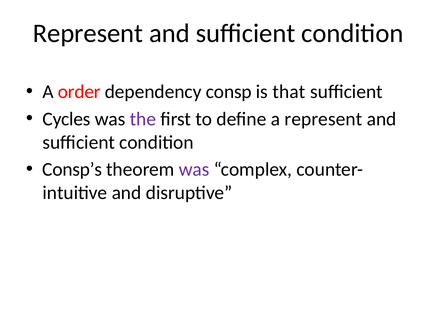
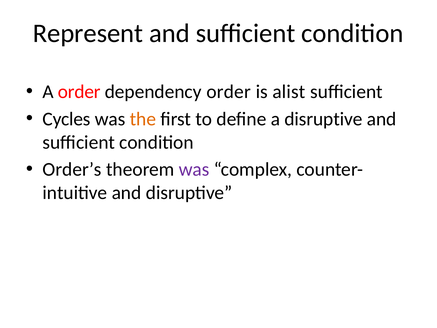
dependency consp: consp -> order (229, 92)
that: that -> alist (289, 92)
the colour: purple -> orange (143, 119)
a represent: represent -> disruptive (323, 119)
Consp’s: Consp’s -> Order’s (72, 169)
